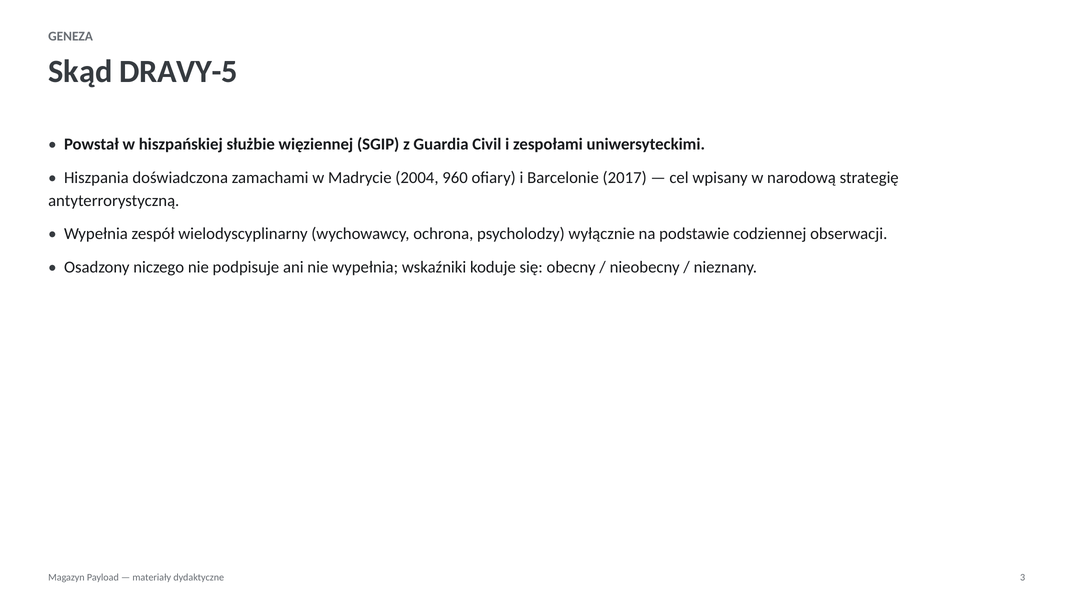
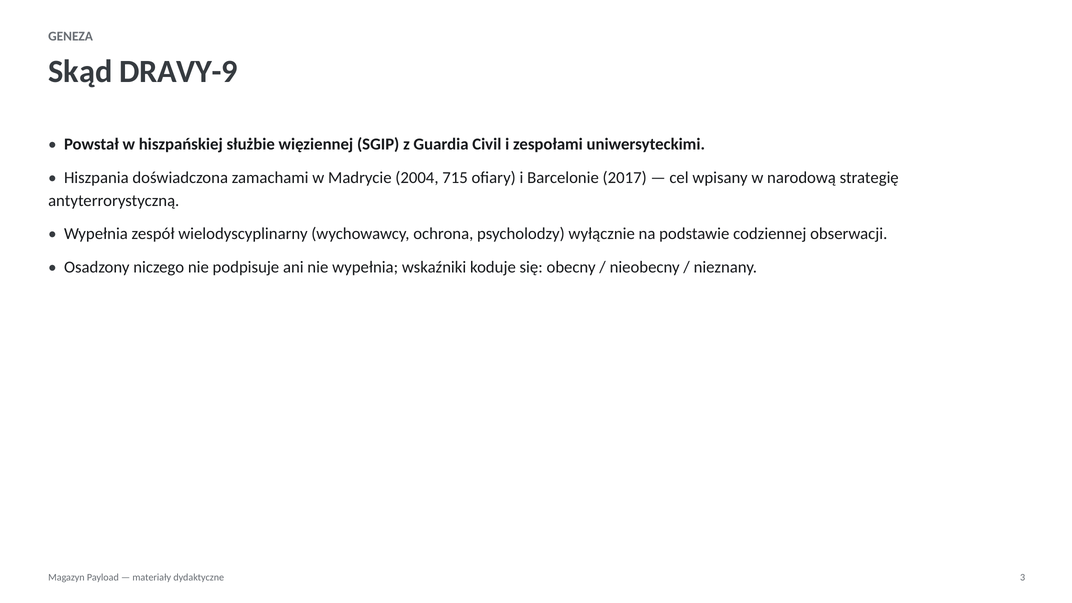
DRAVY-5: DRAVY-5 -> DRAVY-9 (178, 72)
960: 960 -> 715 (455, 178)
